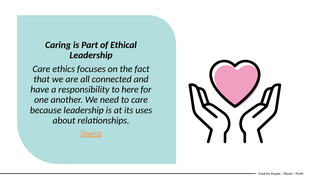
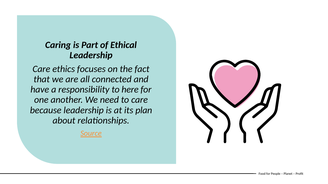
uses: uses -> plan (144, 110)
